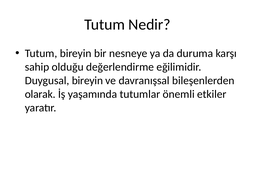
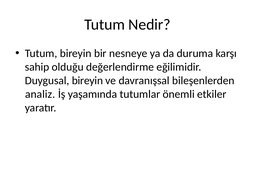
olarak: olarak -> analiz (40, 94)
